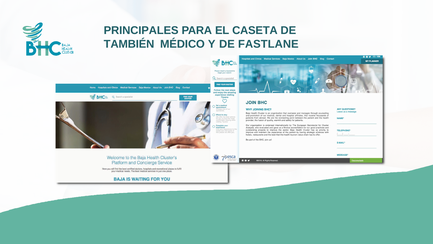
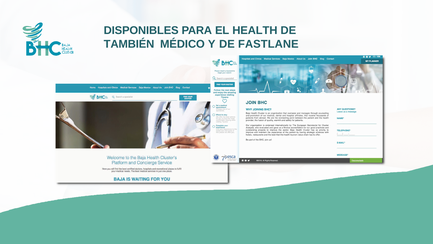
PRINCIPALES: PRINCIPALES -> DISPONIBLES (141, 30)
CASETA: CASETA -> HEALTH (255, 30)
